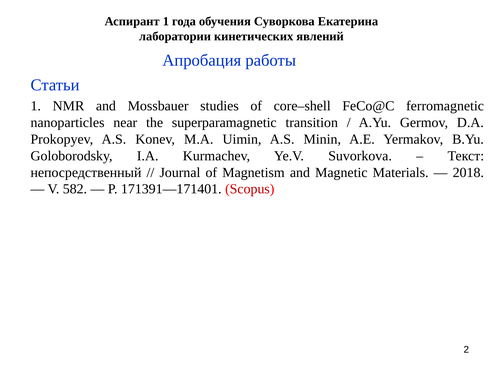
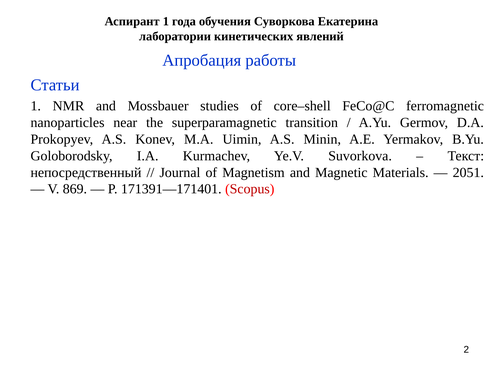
2018: 2018 -> 2051 (468, 173)
582: 582 -> 869 (75, 189)
